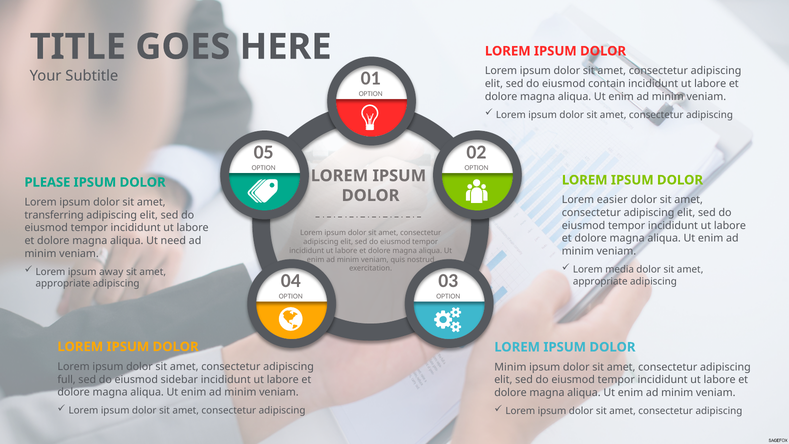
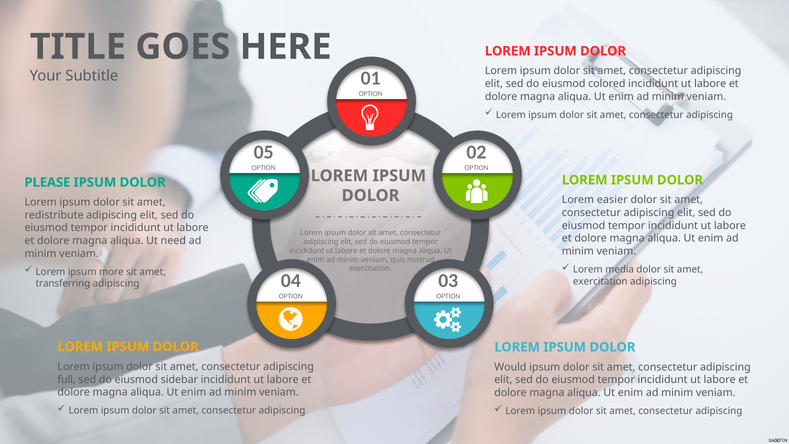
contain: contain -> colored (607, 84)
transferring: transferring -> redistribute (54, 215)
away: away -> more (111, 272)
appropriate: appropriate -> exercitation (600, 281)
appropriate: appropriate -> transferring (63, 284)
Minim: Minim -> Would (510, 367)
